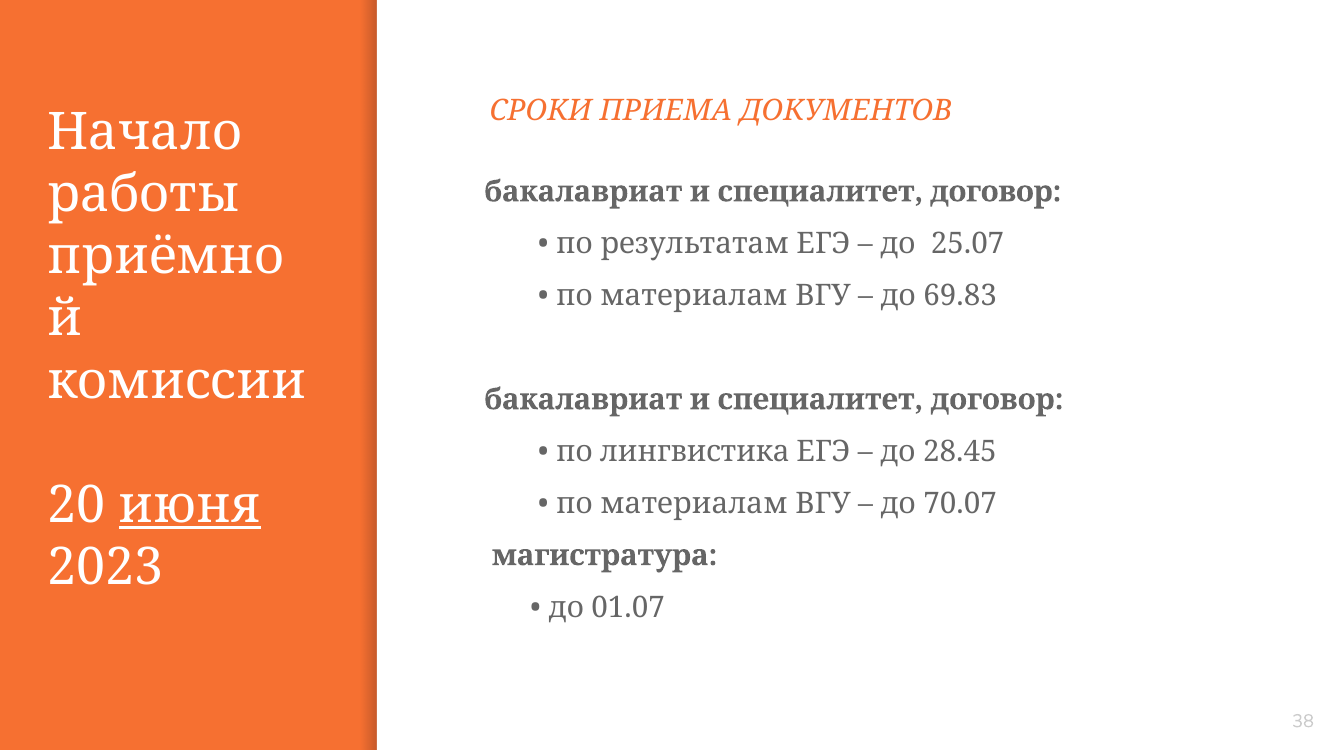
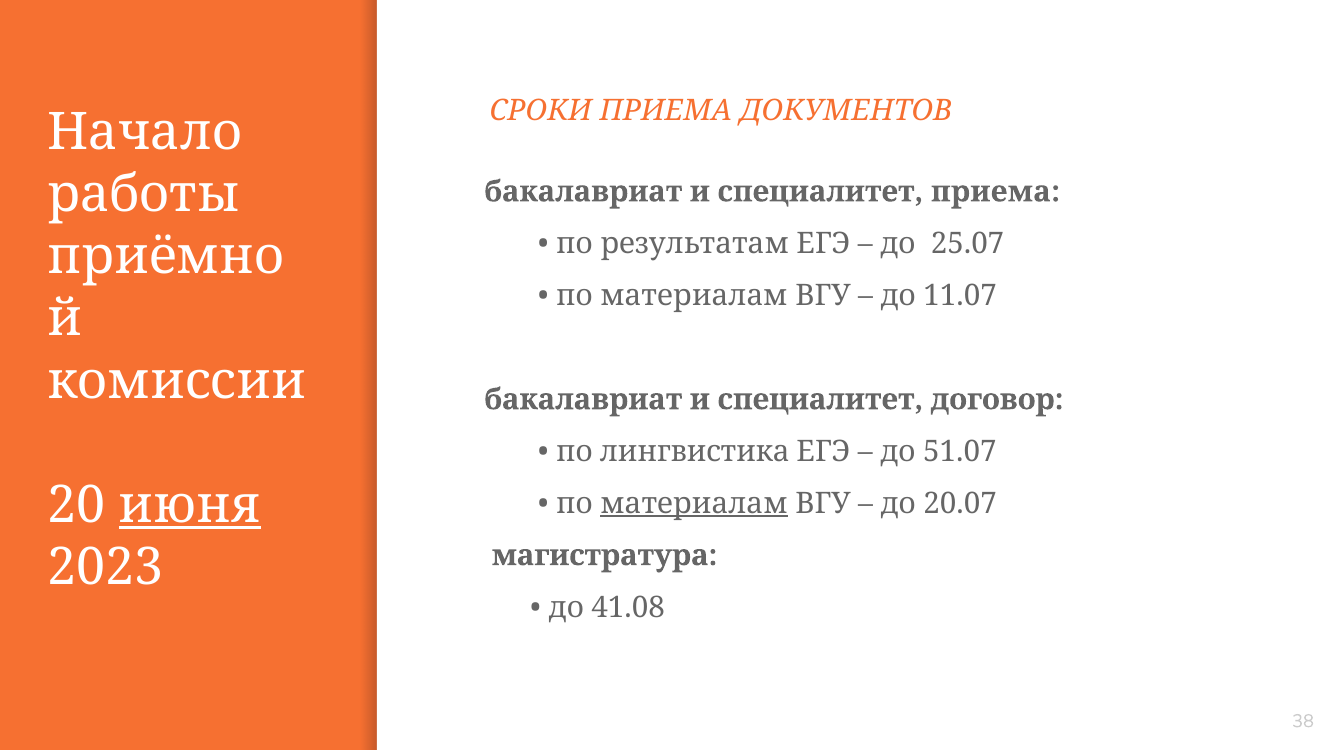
договор: договор -> приема (996, 192)
69.83: 69.83 -> 11.07 (960, 296)
28.45: 28.45 -> 51.07 (960, 451)
материалам underline: none -> present (694, 503)
70.07: 70.07 -> 20.07 (960, 503)
01.07: 01.07 -> 41.08 (628, 607)
